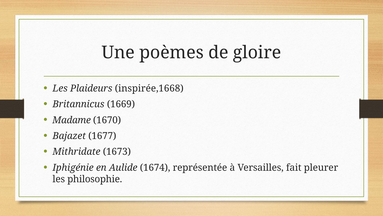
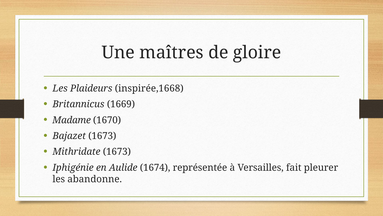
poèmes: poèmes -> maîtres (172, 53)
Bajazet 1677: 1677 -> 1673 (102, 136)
philosophie: philosophie -> abandonne (95, 179)
